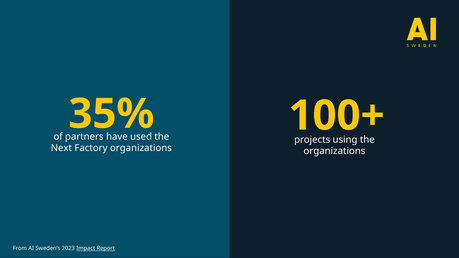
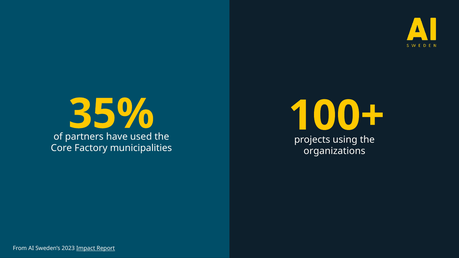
Next: Next -> Core (61, 148)
organizations: organizations -> municipalities (141, 148)
